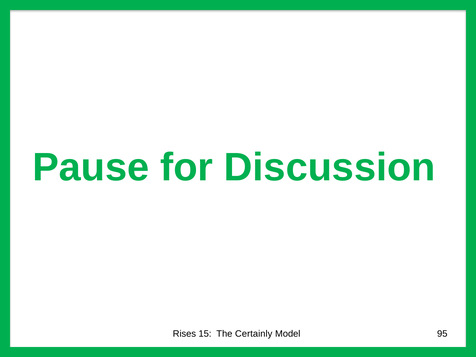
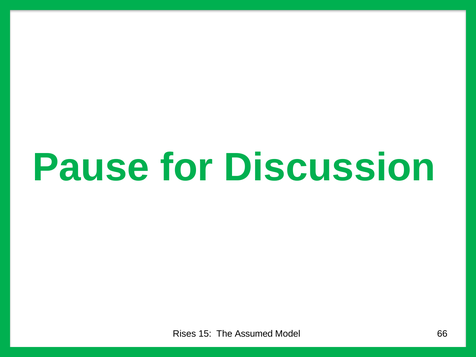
Certainly: Certainly -> Assumed (254, 334)
95: 95 -> 66 (442, 334)
